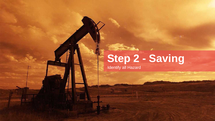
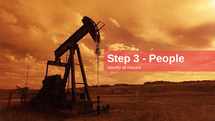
2: 2 -> 3 (136, 58)
Saving: Saving -> People (167, 58)
